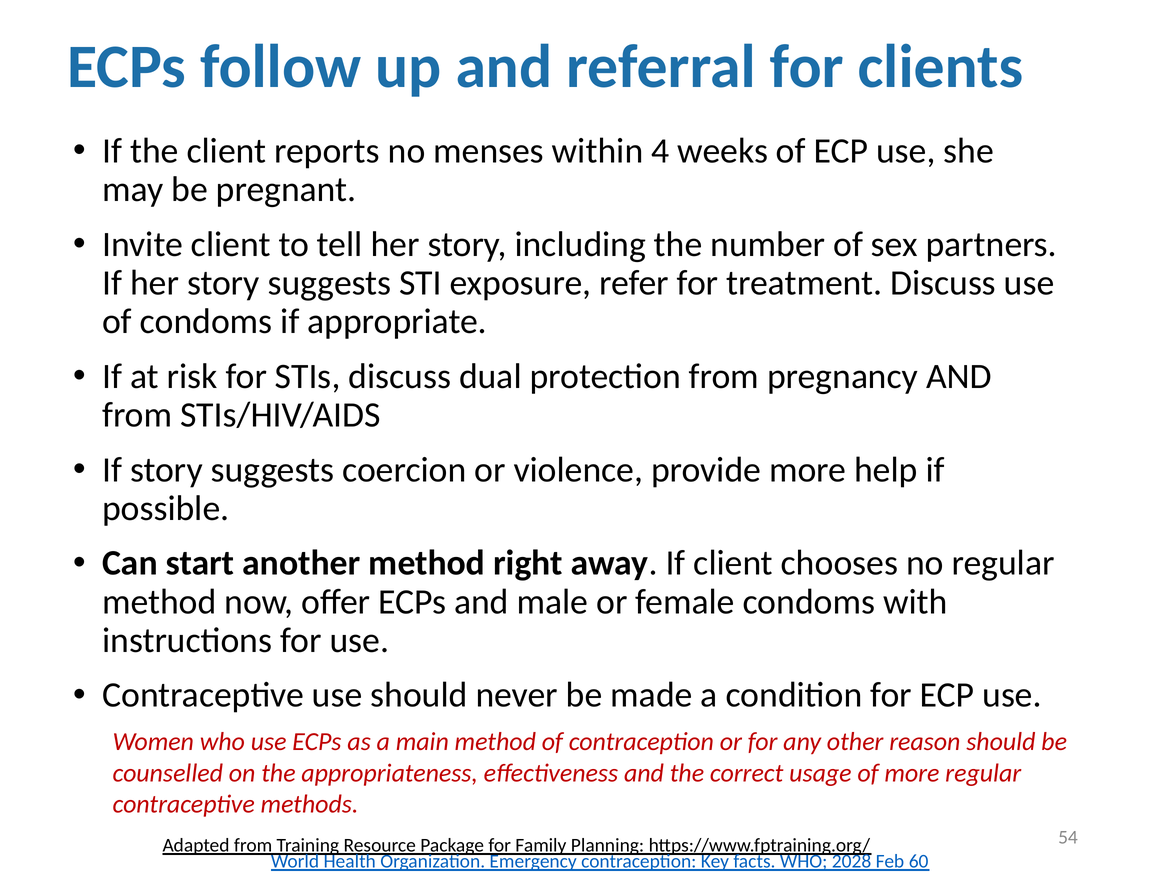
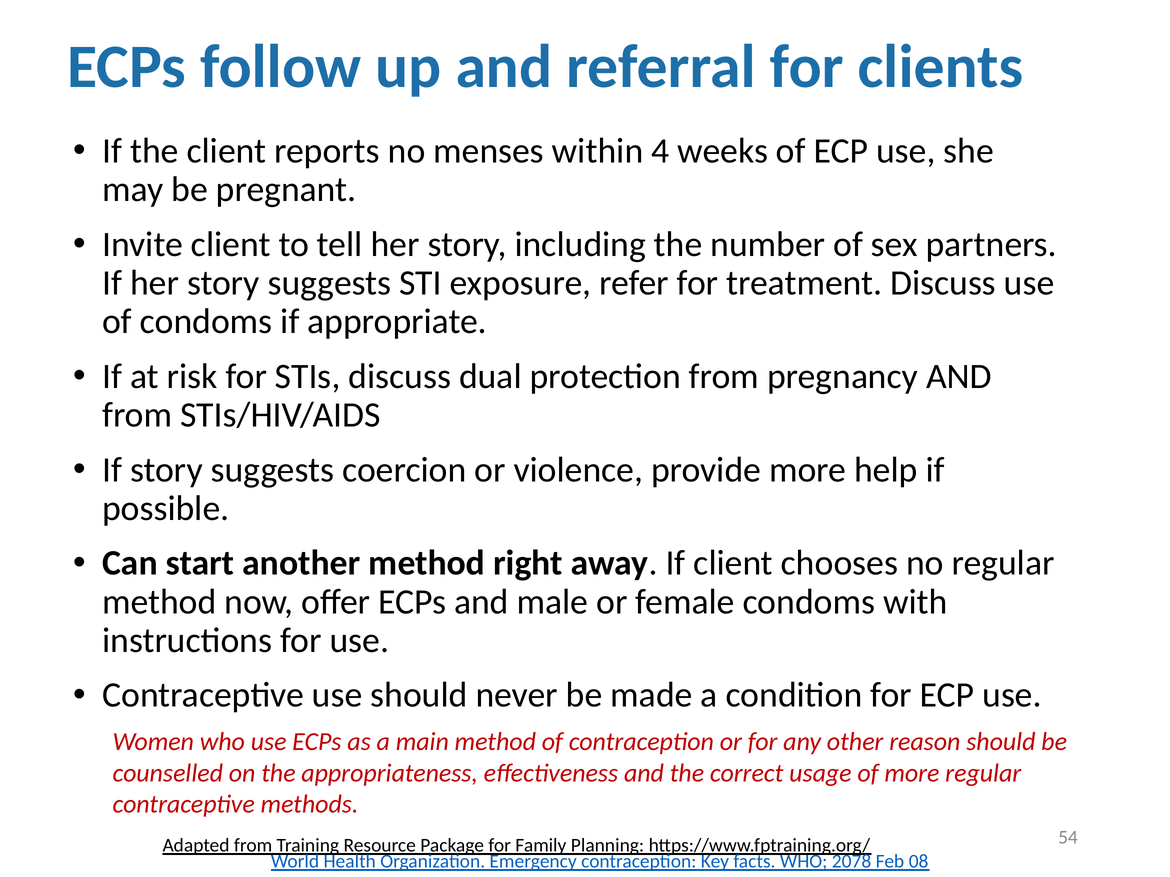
2028: 2028 -> 2078 (852, 862)
60: 60 -> 08 (919, 862)
